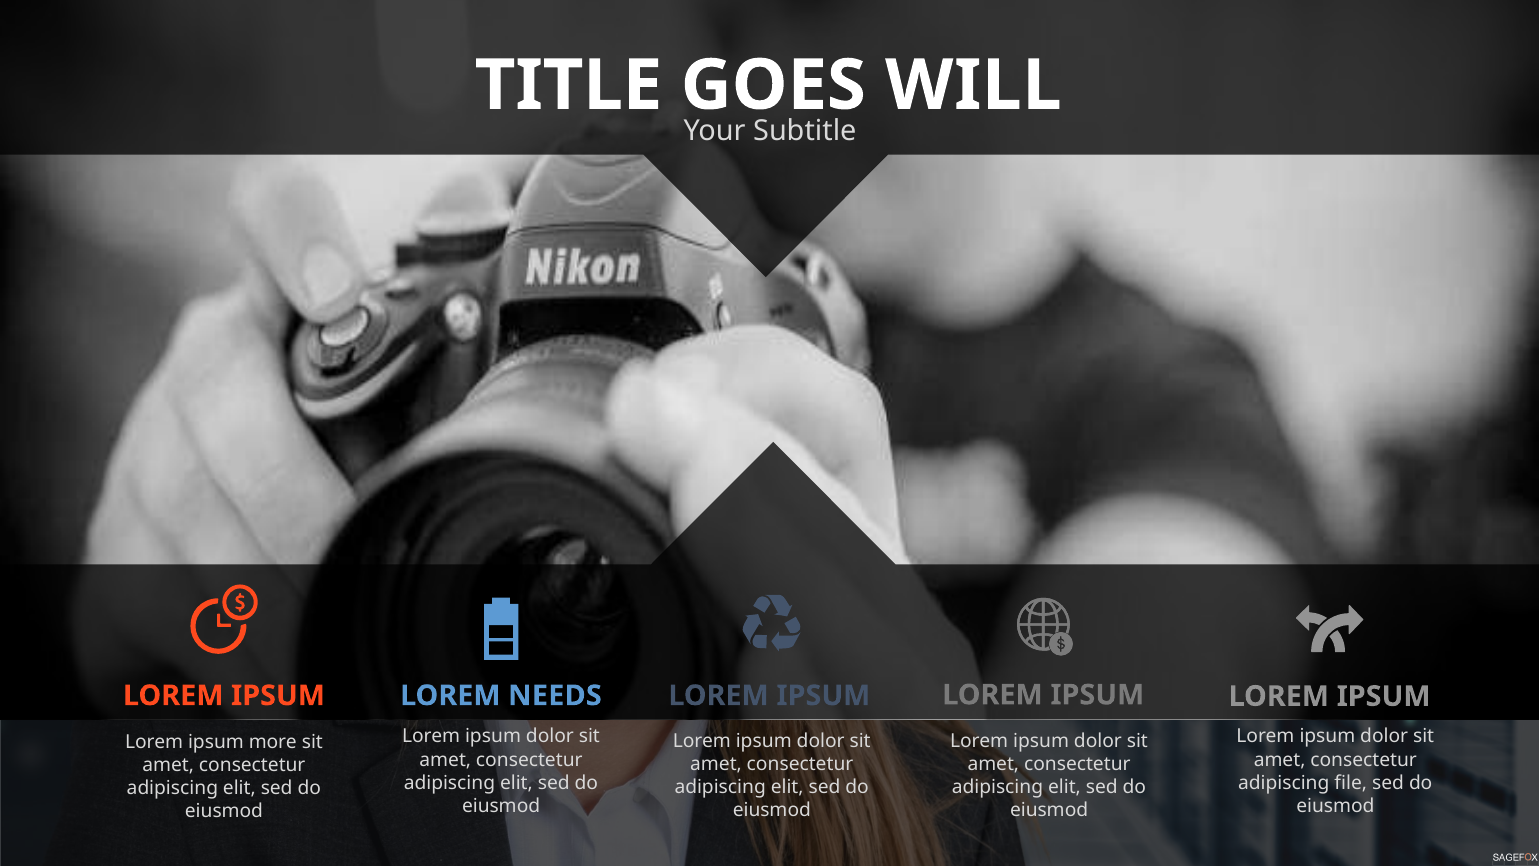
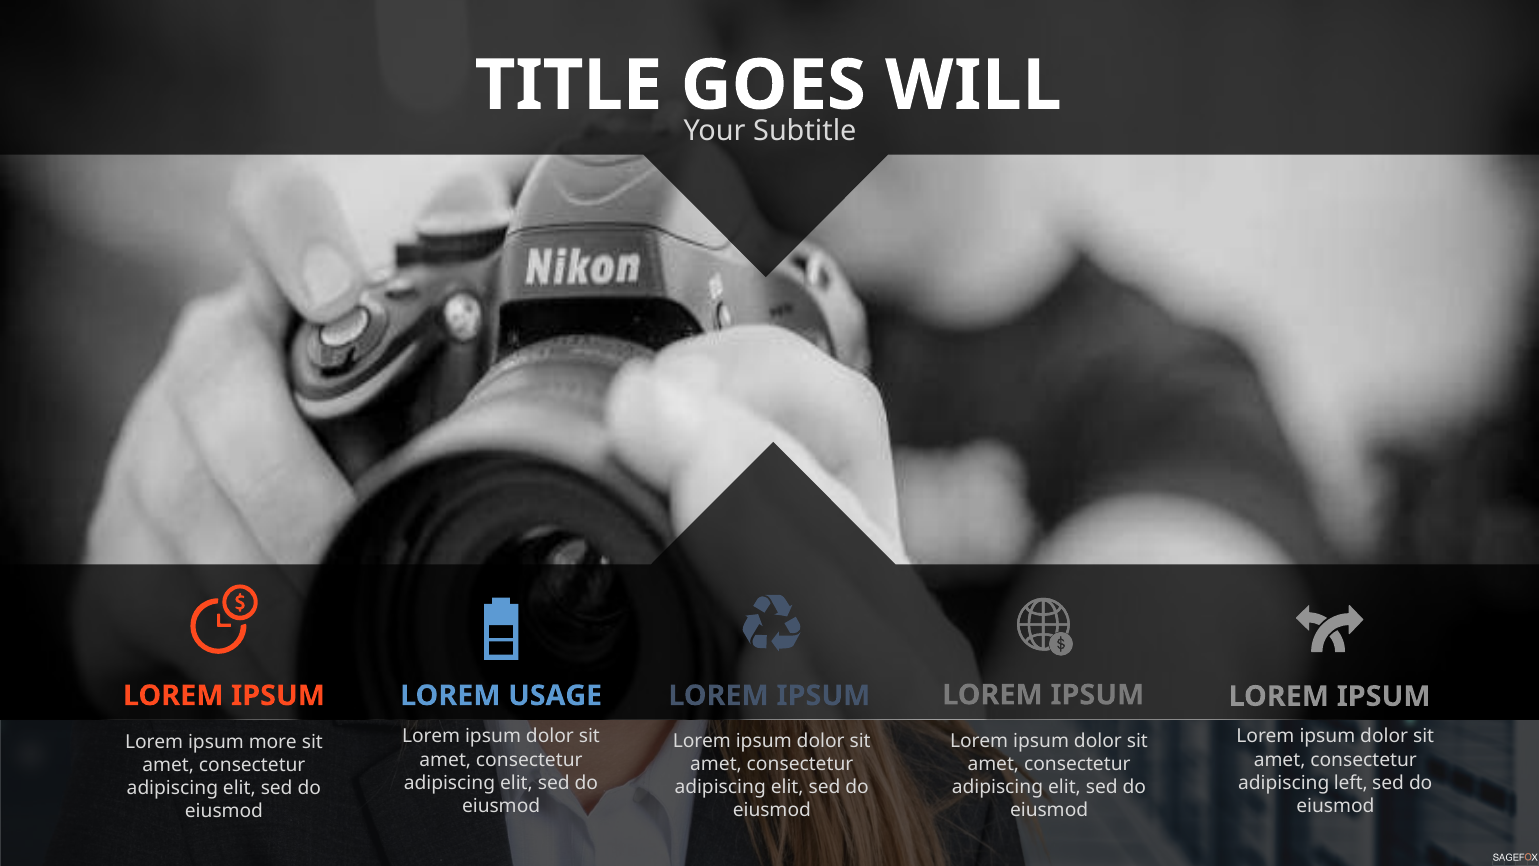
NEEDS: NEEDS -> USAGE (555, 695)
file: file -> left (1351, 782)
